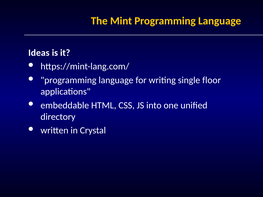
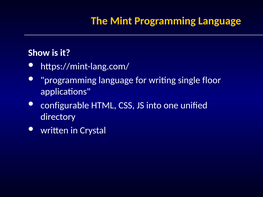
Ideas: Ideas -> Show (39, 53)
embeddable: embeddable -> configurable (65, 105)
